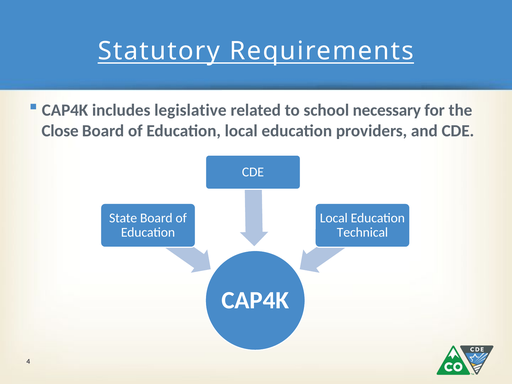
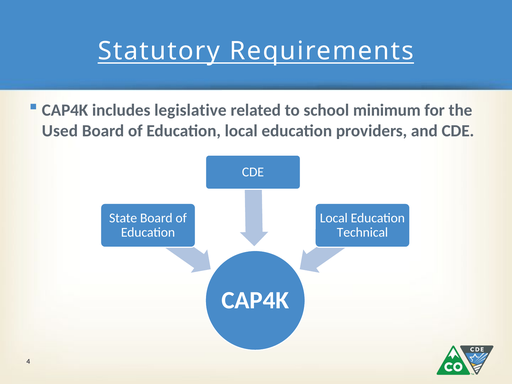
necessary: necessary -> minimum (387, 110)
Close: Close -> Used (60, 131)
